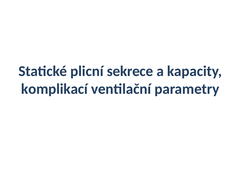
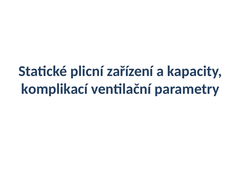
sekrece: sekrece -> zařízení (130, 71)
